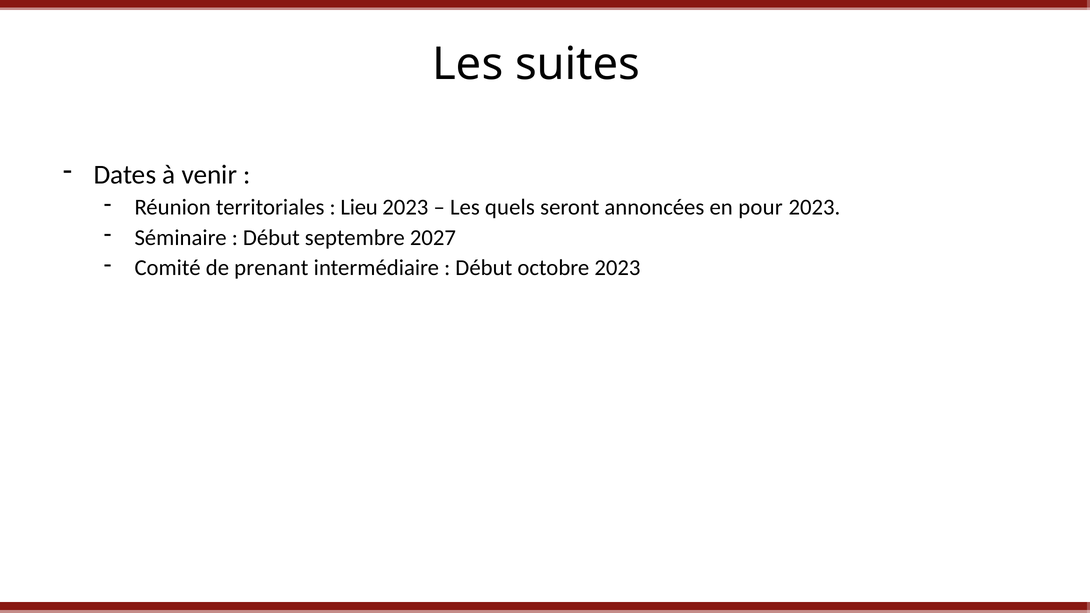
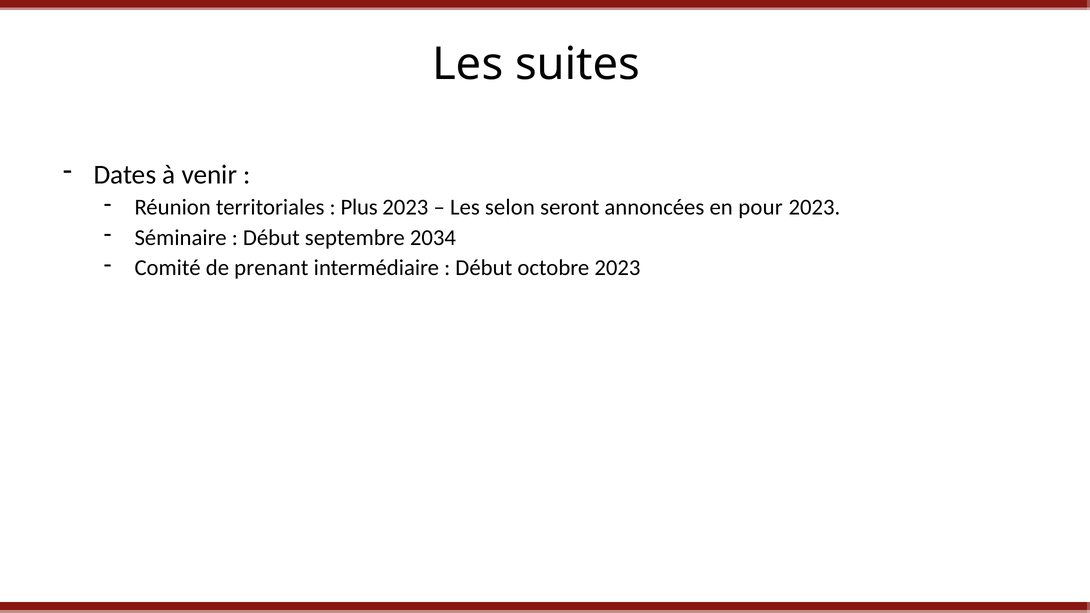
Lieu: Lieu -> Plus (359, 207)
quels: quels -> selon (510, 207)
2027: 2027 -> 2034 (433, 238)
